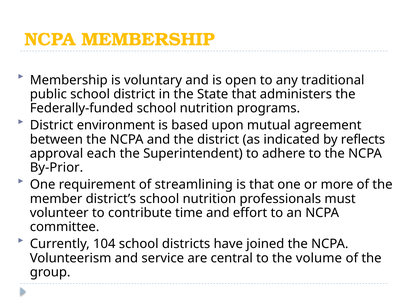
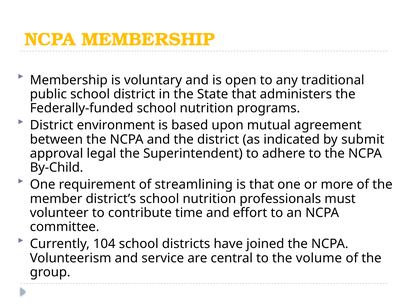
reflects: reflects -> submit (363, 139)
each: each -> legal (101, 153)
By-Prior: By-Prior -> By-Child (57, 168)
